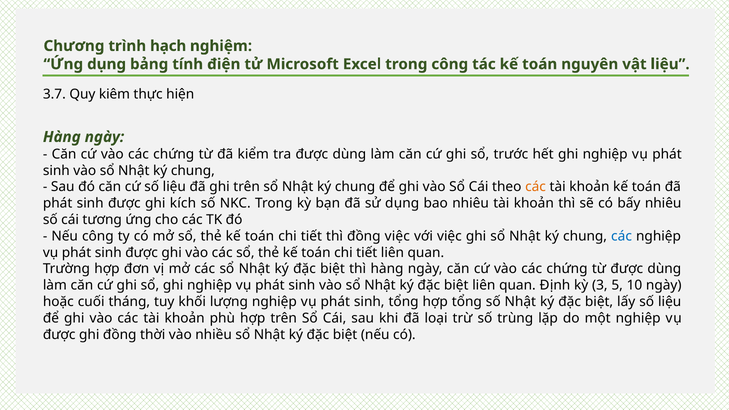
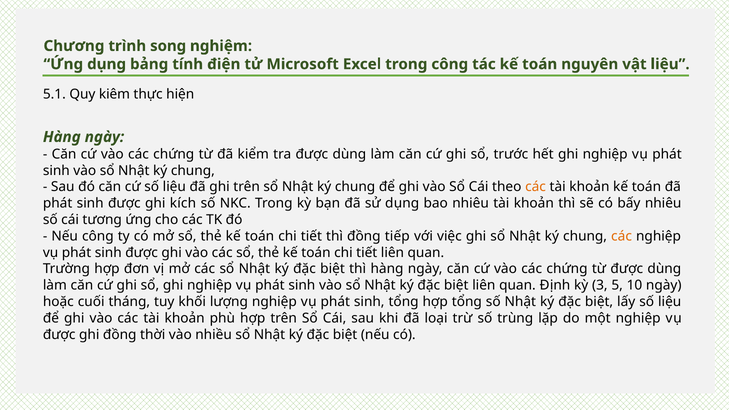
hạch: hạch -> song (168, 46)
3.7: 3.7 -> 5.1 (54, 94)
đồng việc: việc -> tiếp (397, 236)
các colour: blue -> orange (622, 236)
